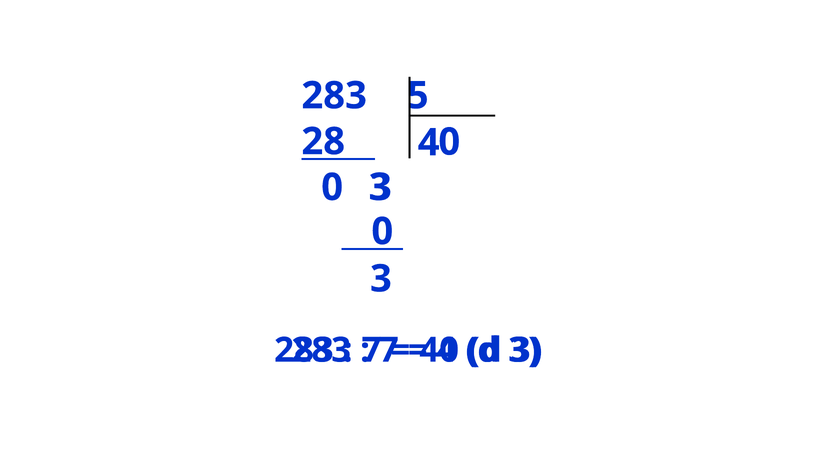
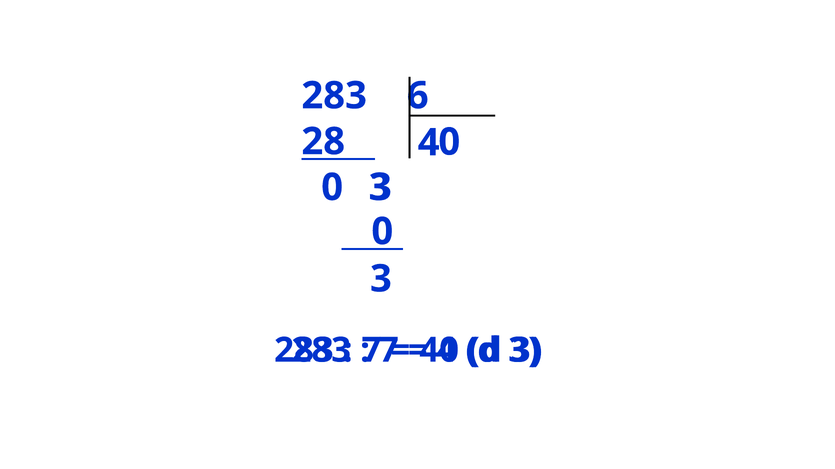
5: 5 -> 6 (418, 96)
